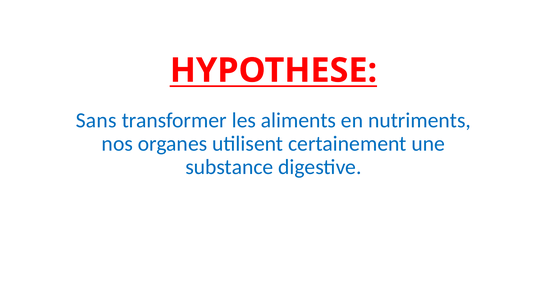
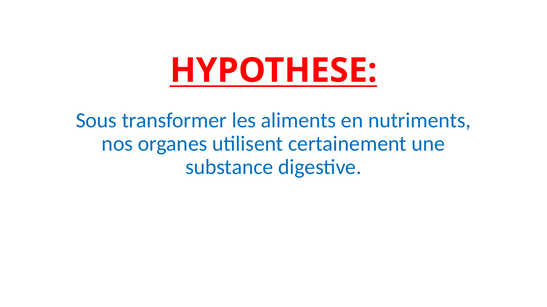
Sans: Sans -> Sous (96, 121)
